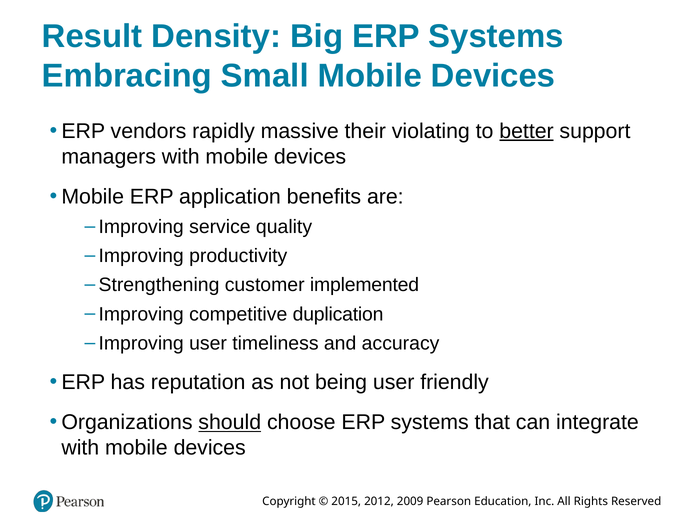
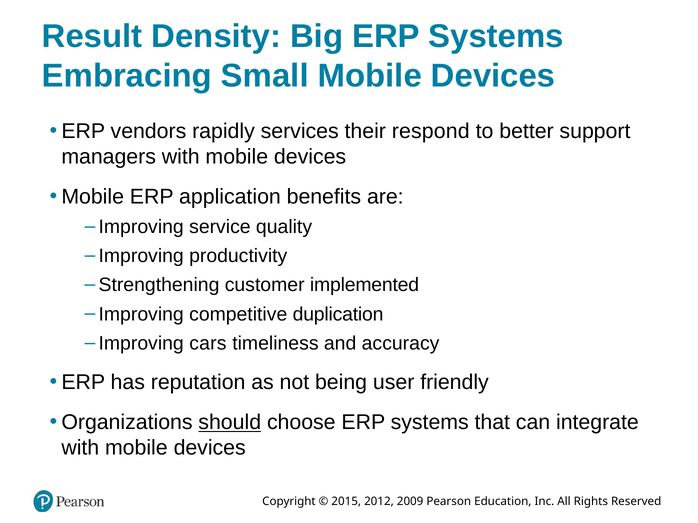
massive: massive -> services (300, 131)
violating: violating -> respond (431, 131)
better underline: present -> none (527, 131)
Improving user: user -> cars (208, 344)
